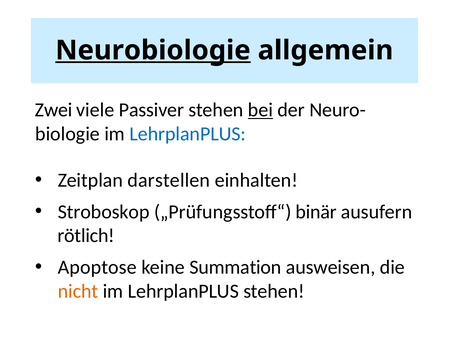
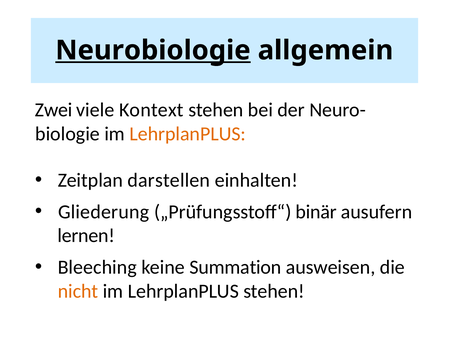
Passiver: Passiver -> Kontext (151, 110)
bei underline: present -> none (260, 110)
LehrplanPLUS colour: blue -> orange (188, 134)
Stroboskop: Stroboskop -> Gliederung (104, 212)
rötlich: rötlich -> lernen (86, 236)
Apoptose: Apoptose -> Bleeching (97, 267)
